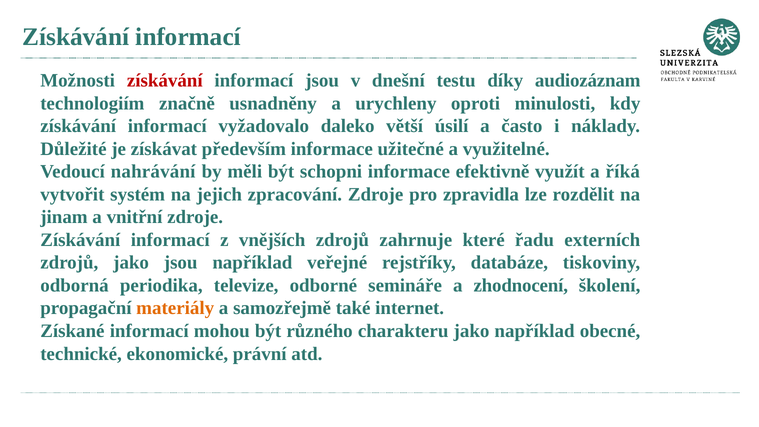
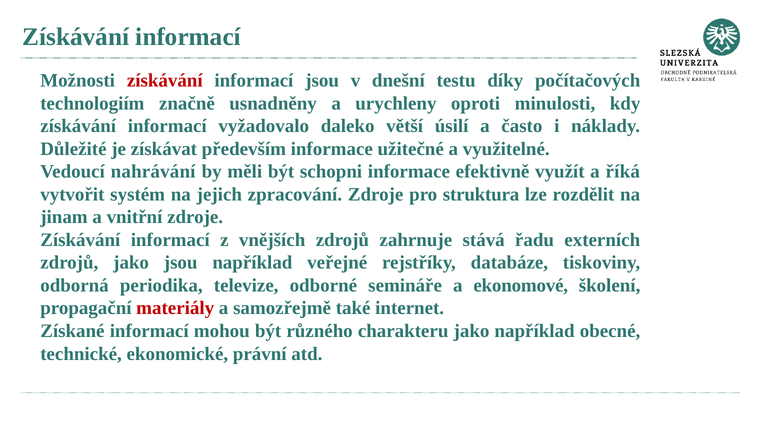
audiozáznam: audiozáznam -> počítačových (588, 80)
zpravidla: zpravidla -> struktura (481, 194)
které: které -> stává (484, 240)
zhodnocení: zhodnocení -> ekonomové (521, 285)
materiály colour: orange -> red (175, 308)
